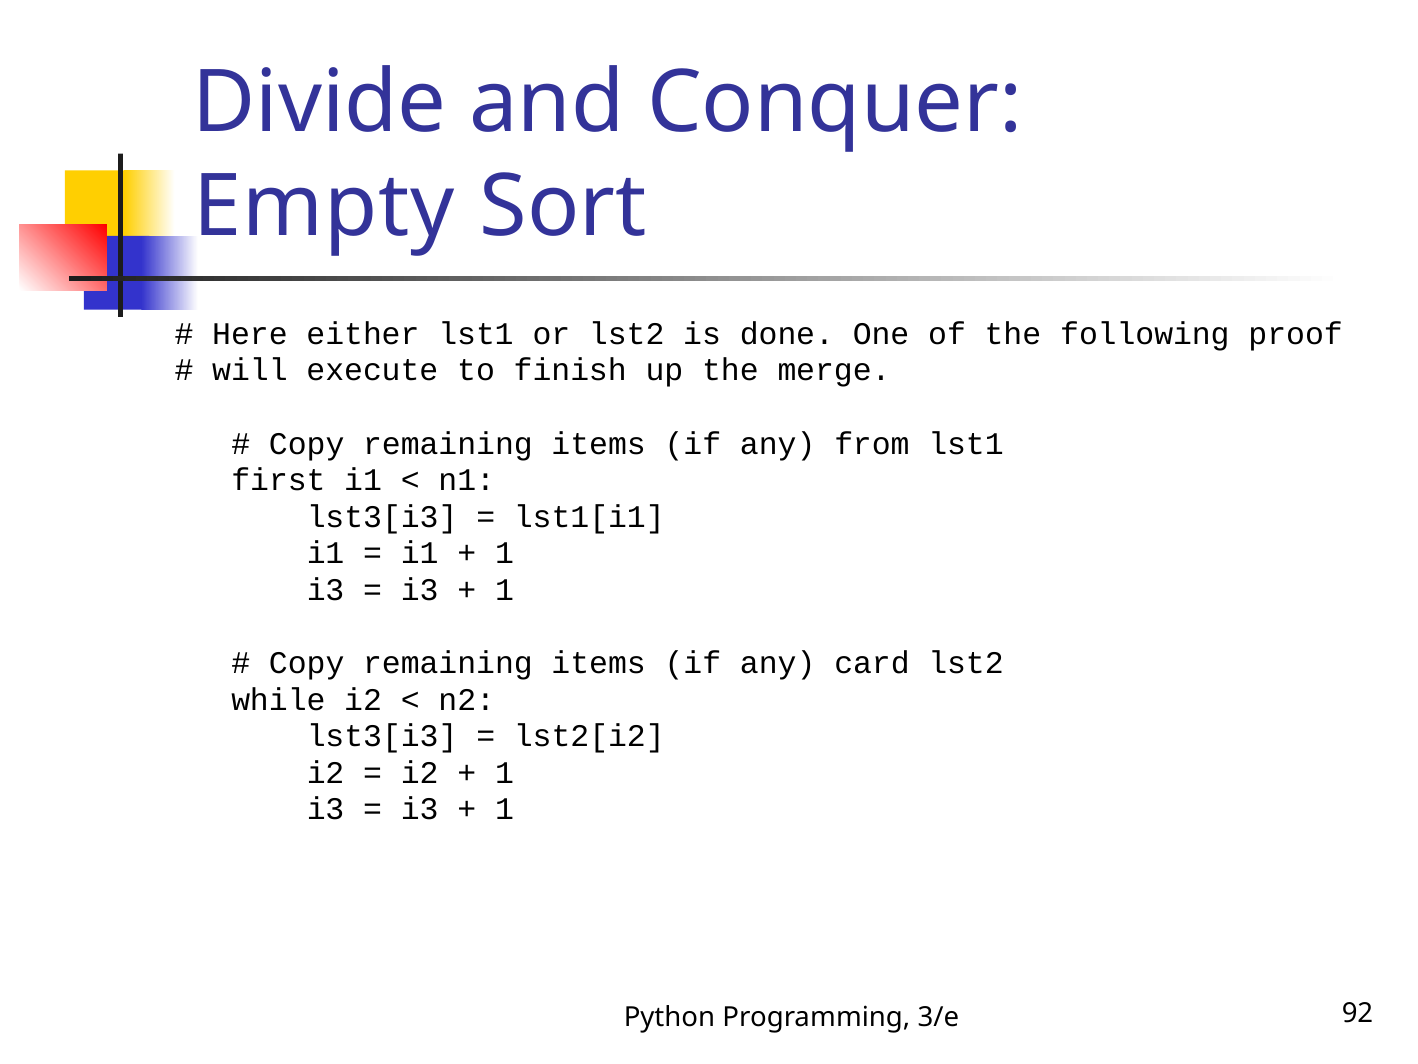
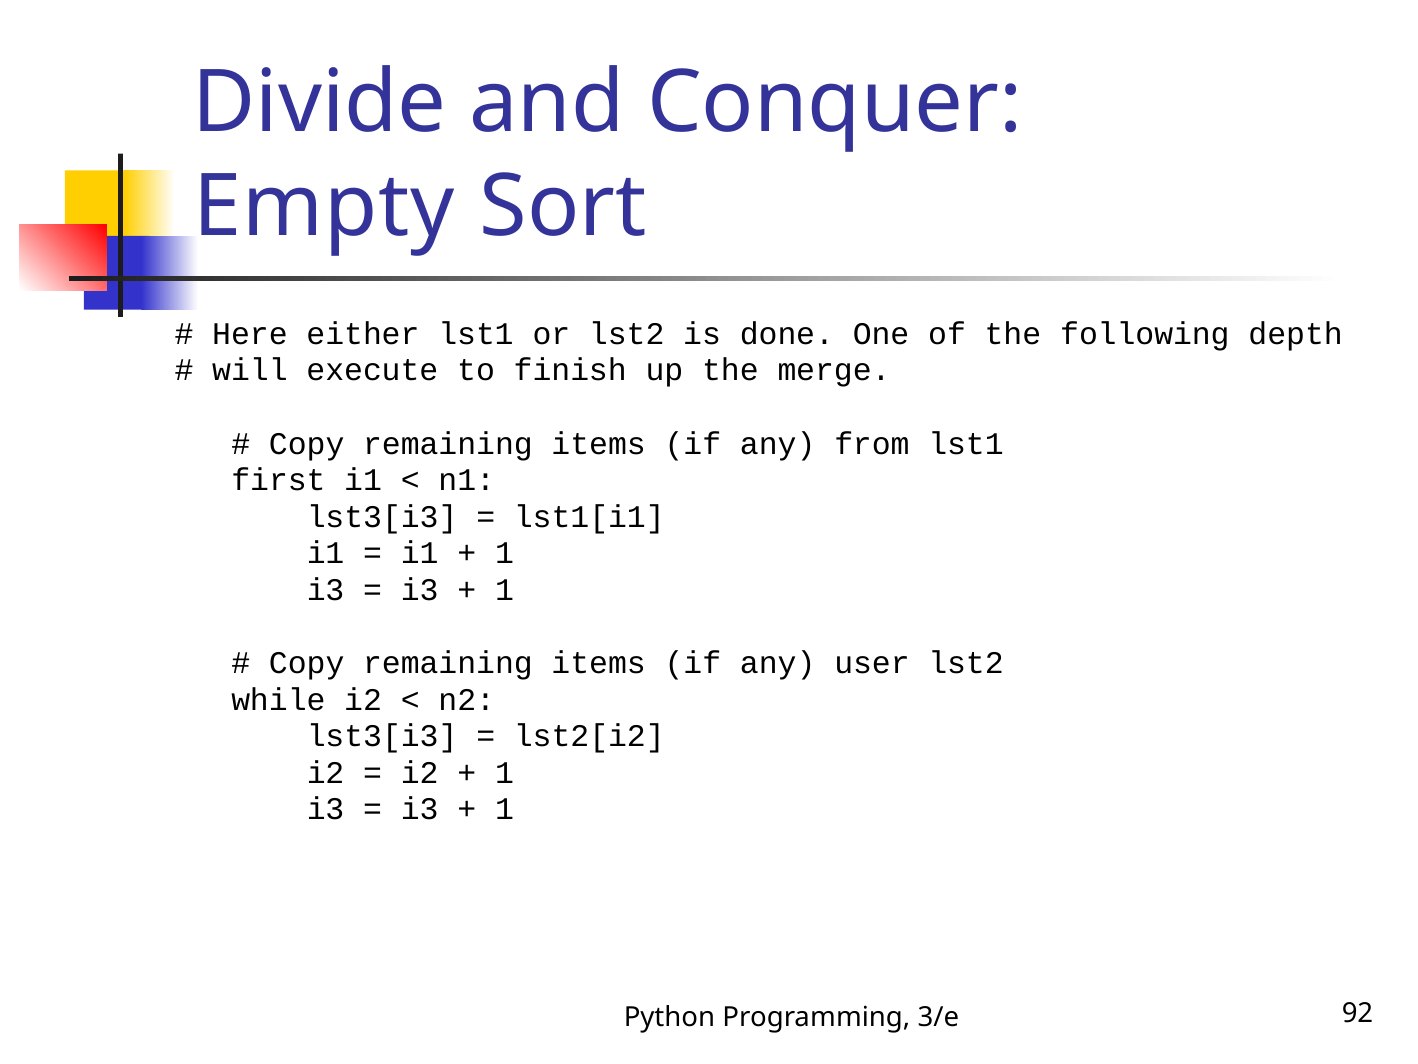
proof: proof -> depth (1296, 334)
card: card -> user (872, 663)
